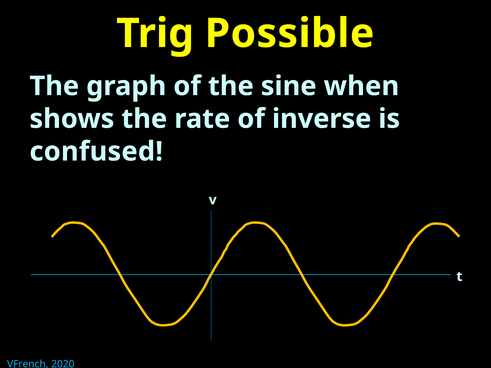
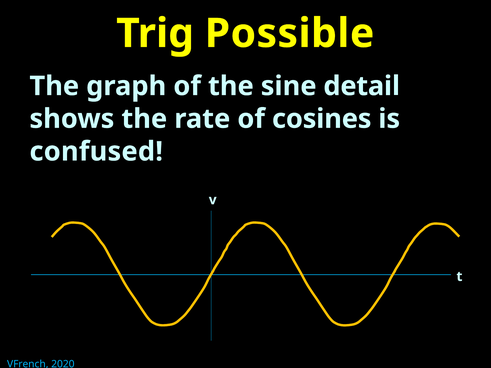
when: when -> detail (362, 86)
inverse: inverse -> cosines (322, 119)
